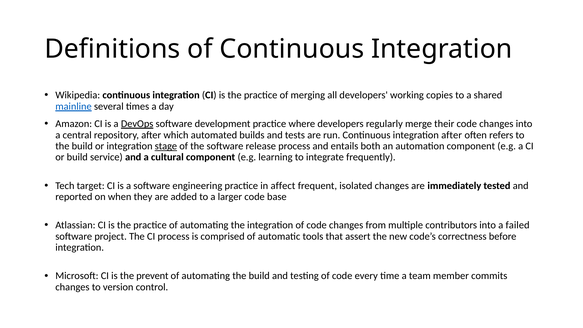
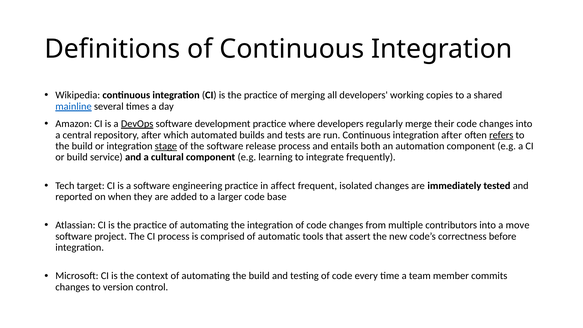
refers underline: none -> present (501, 135)
failed: failed -> move (518, 225)
prevent: prevent -> context (152, 276)
